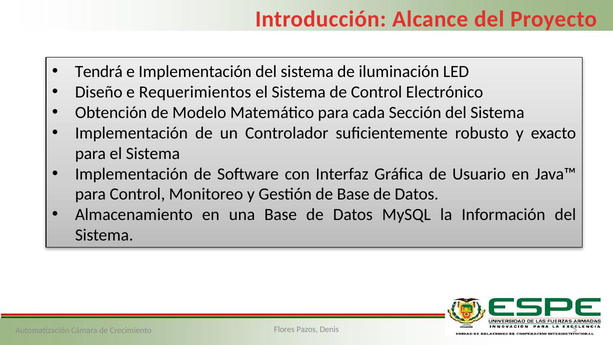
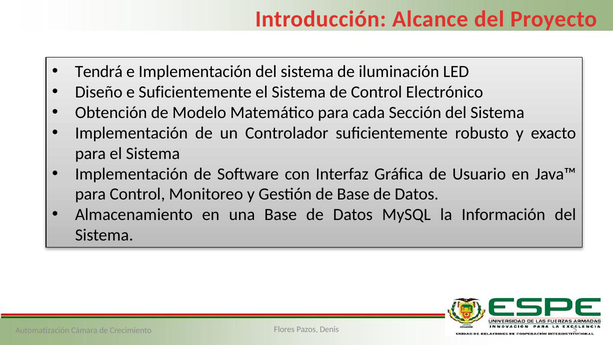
e Requerimientos: Requerimientos -> Suficientemente (195, 92)
